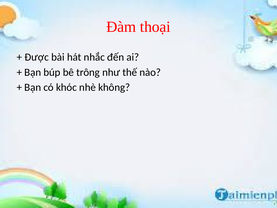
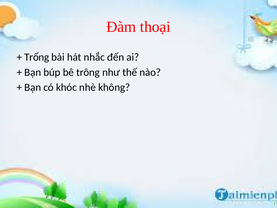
Được: Được -> Trống (37, 57)
